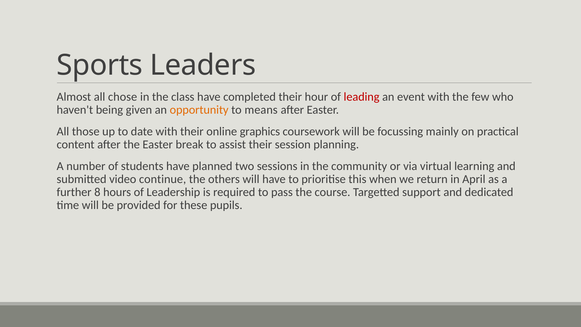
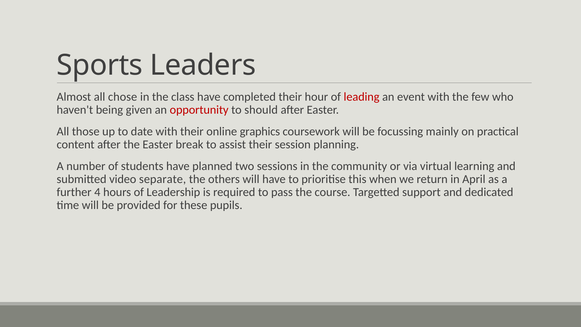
opportunity colour: orange -> red (199, 110)
means: means -> should (261, 110)
continue: continue -> separate (163, 179)
8: 8 -> 4 (97, 192)
